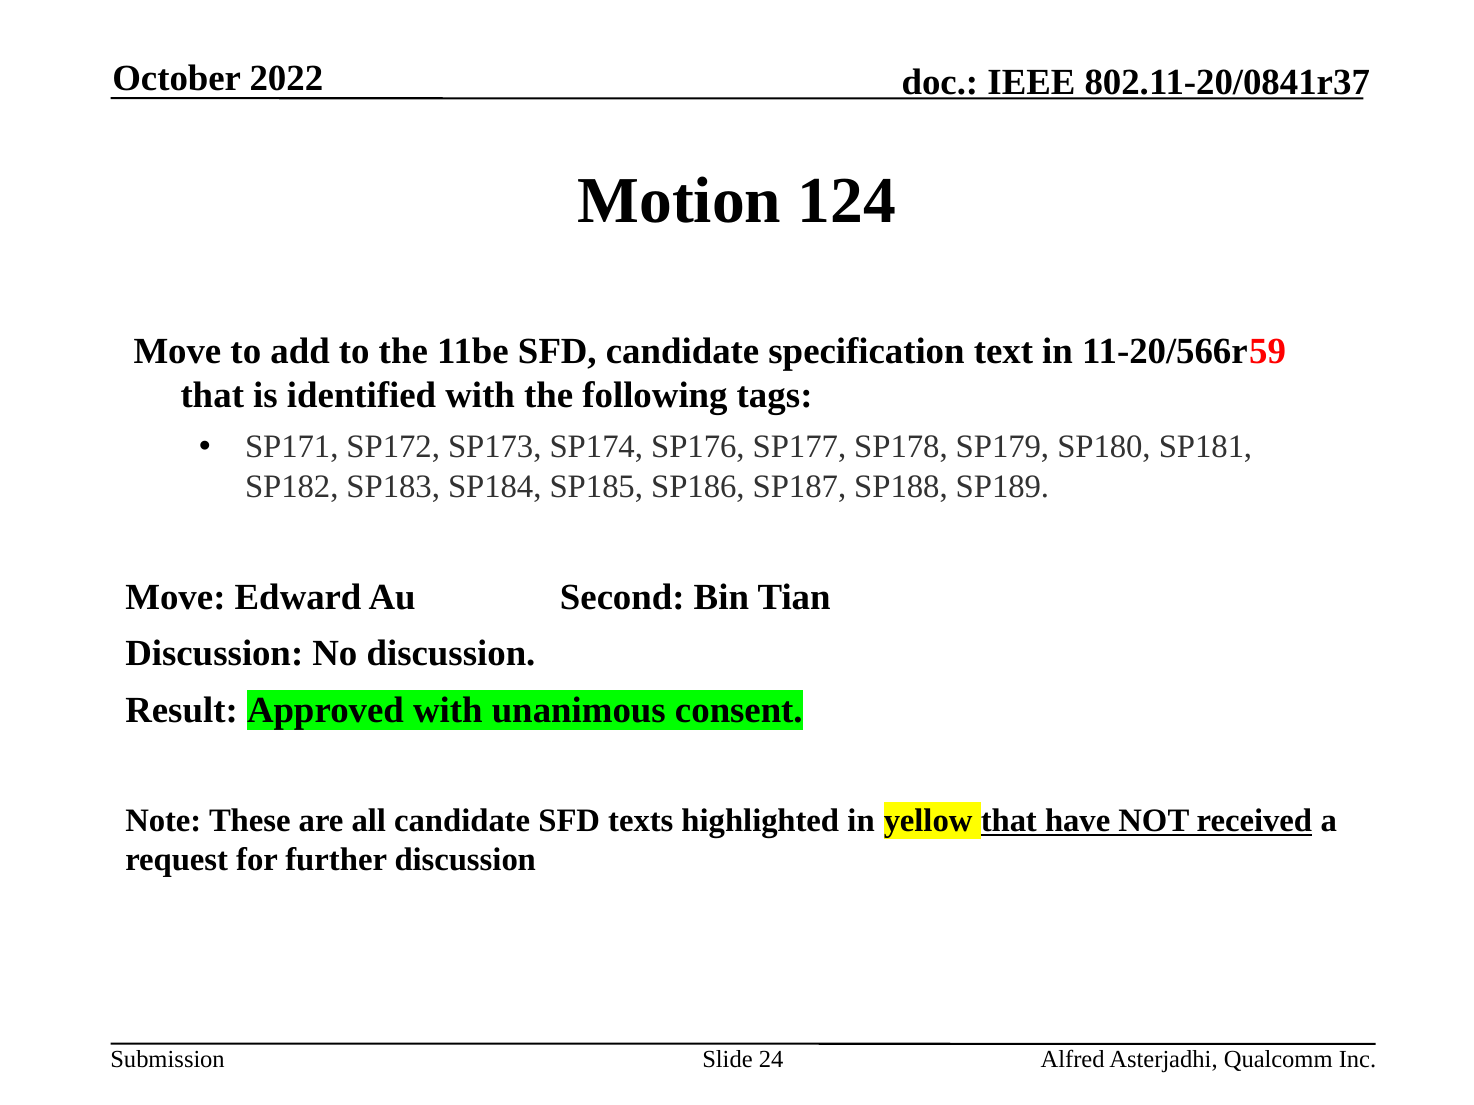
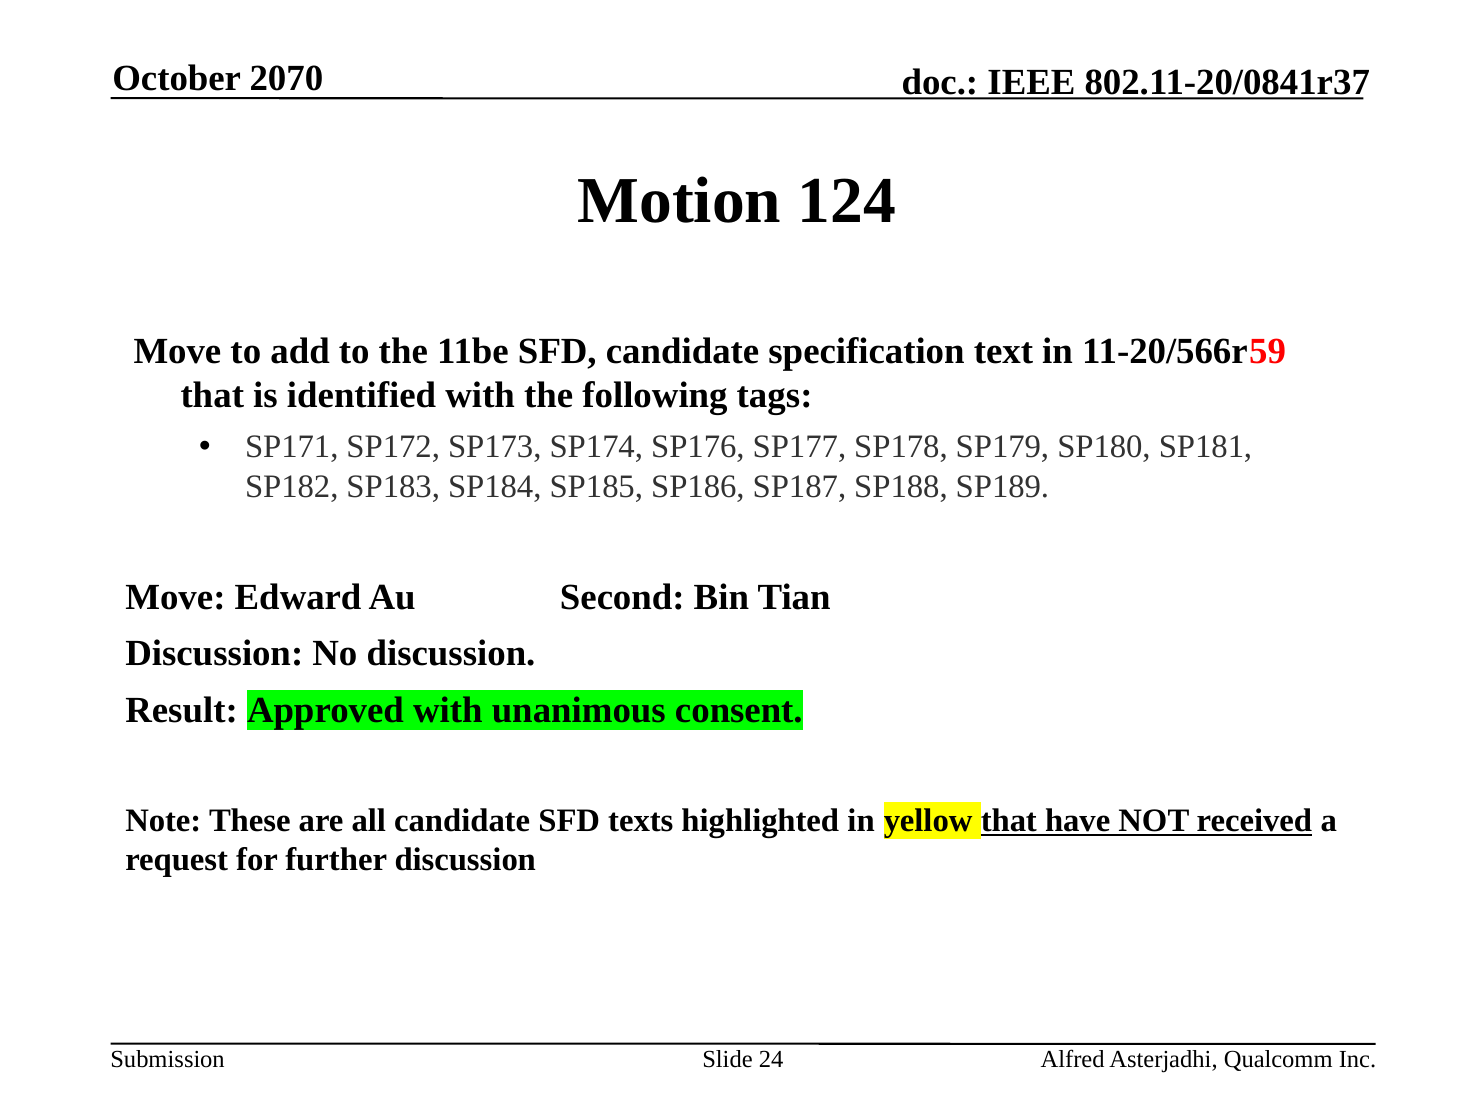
2022: 2022 -> 2070 (286, 78)
